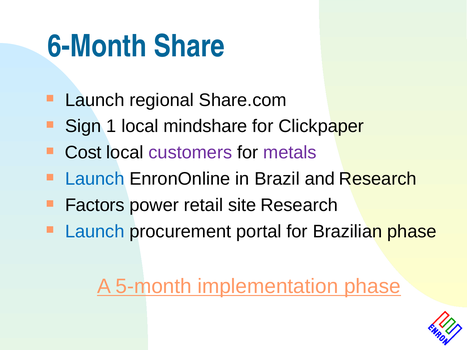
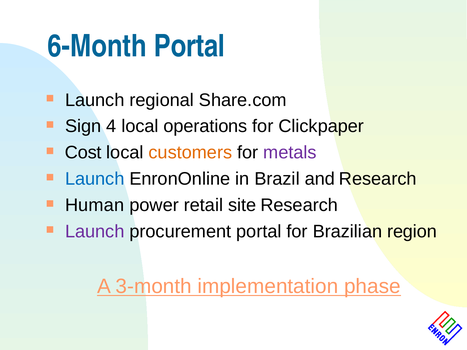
6-Month Share: Share -> Portal (189, 46)
1: 1 -> 4 (111, 126)
mindshare: mindshare -> operations (206, 126)
customers colour: purple -> orange (190, 153)
Factors: Factors -> Human (95, 205)
Launch colour: blue -> purple (95, 232)
Brazilian phase: phase -> region (412, 232)
5-month: 5-month -> 3-month (154, 287)
